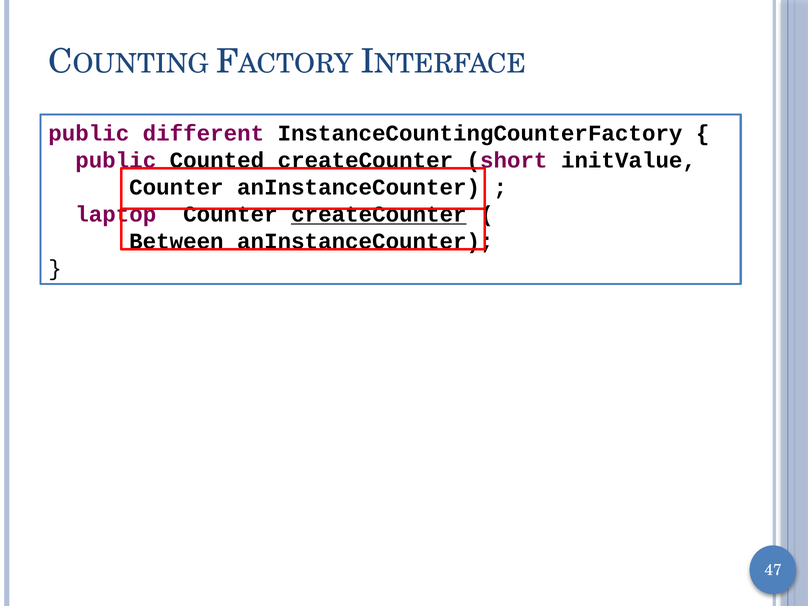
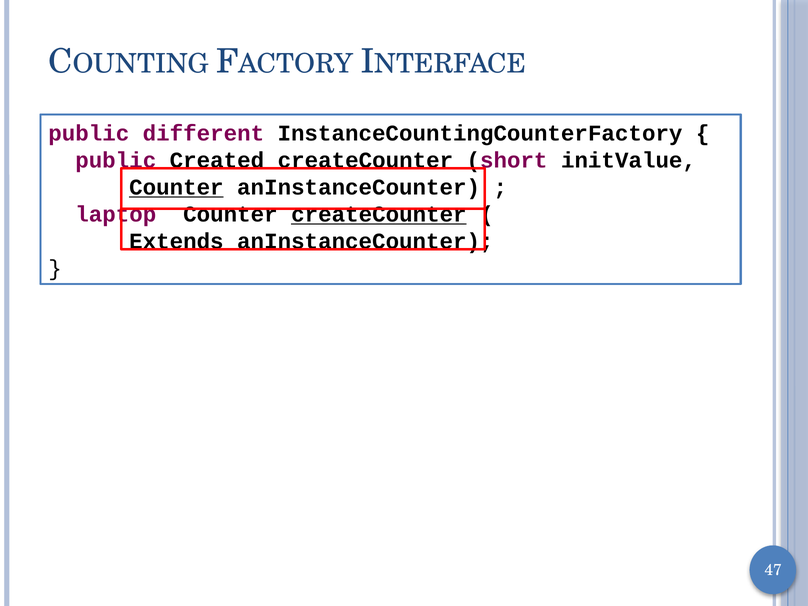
Counted: Counted -> Created (217, 160)
Counter underline: none -> present (176, 187)
Between: Between -> Extends (176, 241)
